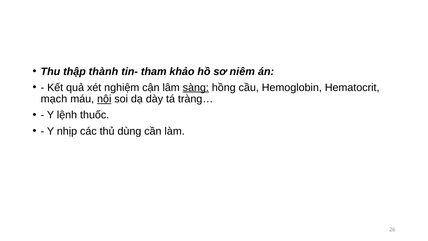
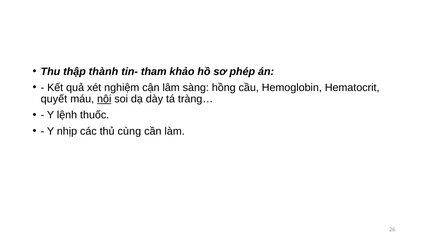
niêm: niêm -> phép (242, 71)
sàng underline: present -> none (196, 87)
mạch: mạch -> quyết (54, 99)
dùng: dùng -> cùng (129, 131)
